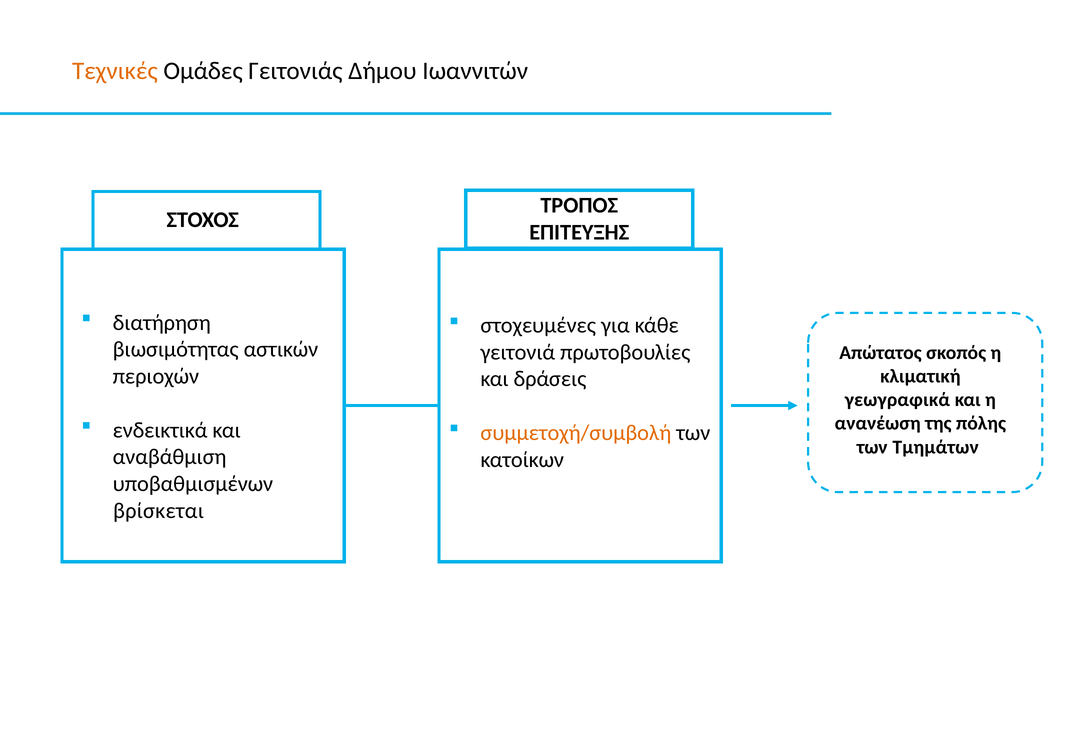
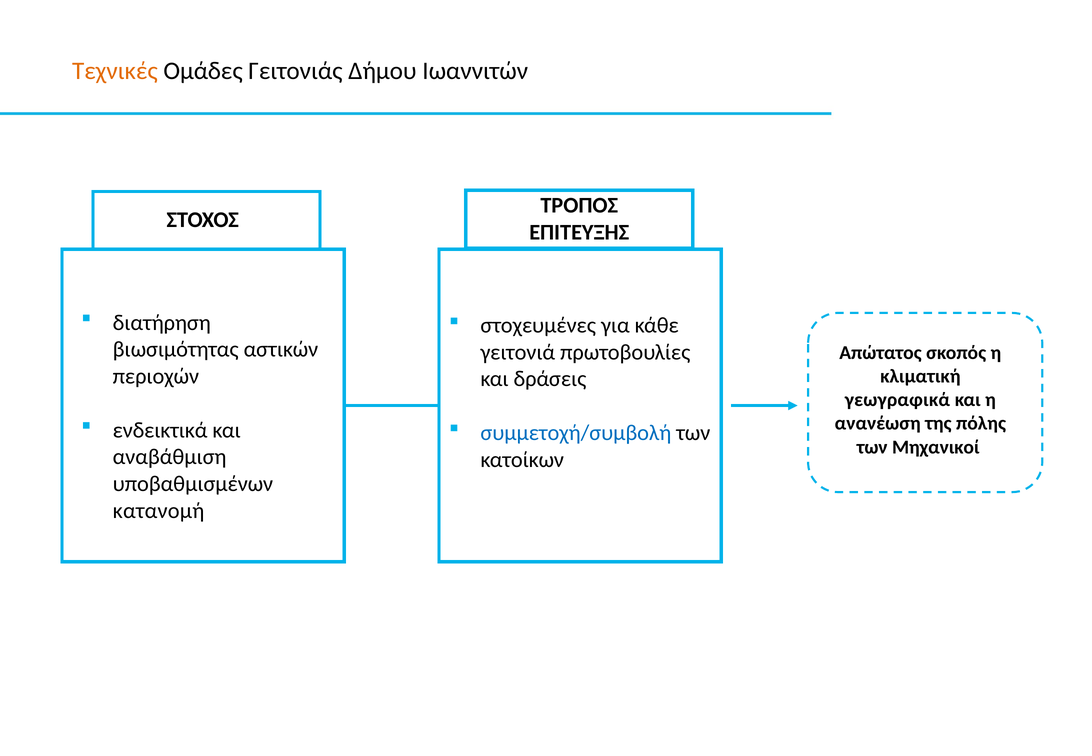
συμμετοχή/συμβολή colour: orange -> blue (576, 433)
Τμημάτων: Τμημάτων -> Μηχανικοί (936, 447)
βρίσκεται: βρίσκεται -> κατανομή (158, 511)
